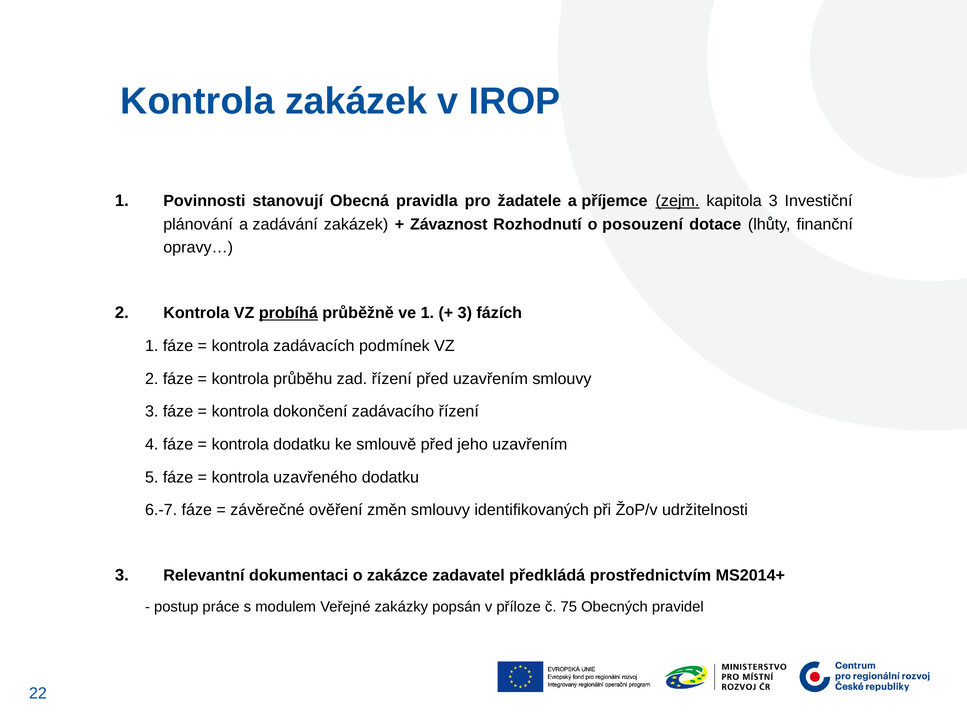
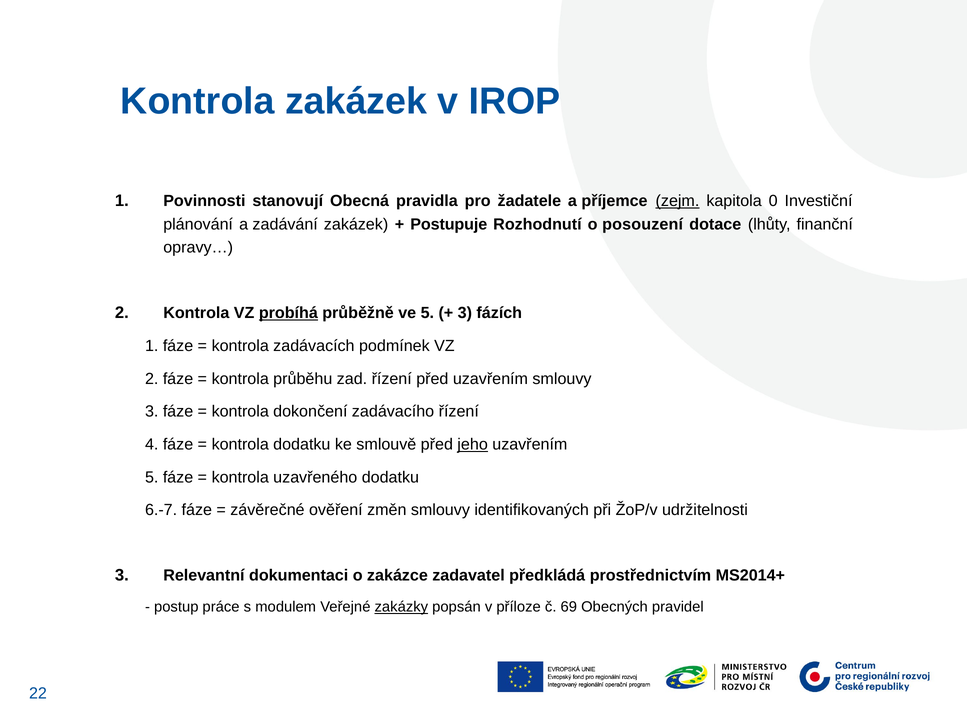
kapitola 3: 3 -> 0 (773, 201)
Závaznost: Závaznost -> Postupuje (449, 224)
ve 1: 1 -> 5 (427, 313)
jeho underline: none -> present (473, 444)
zakázky underline: none -> present (401, 606)
75: 75 -> 69 (569, 606)
